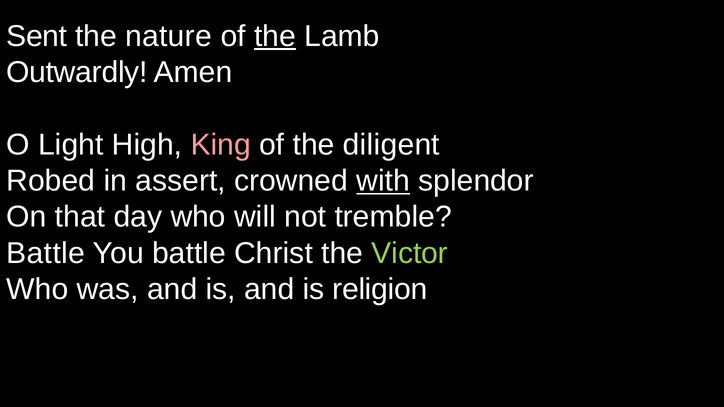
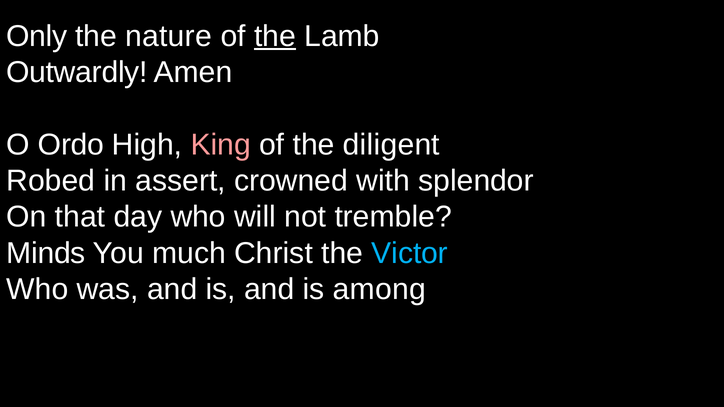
Sent: Sent -> Only (37, 36)
Light: Light -> Ordo (71, 145)
with underline: present -> none (383, 181)
Battle: Battle -> Minds (46, 253)
You battle: battle -> much (189, 253)
Victor colour: light green -> light blue (410, 253)
religion: religion -> among (380, 290)
